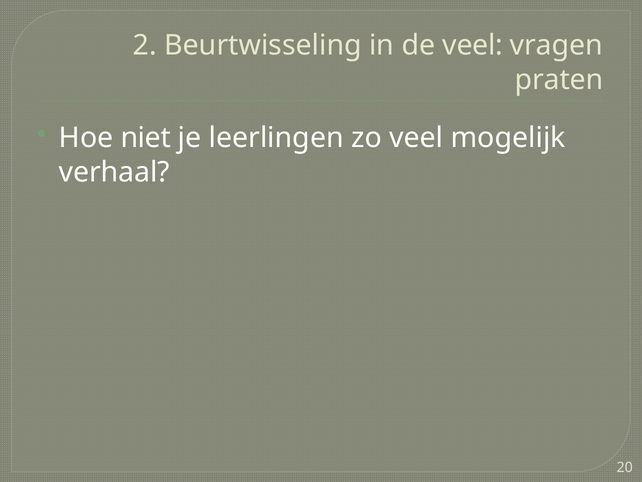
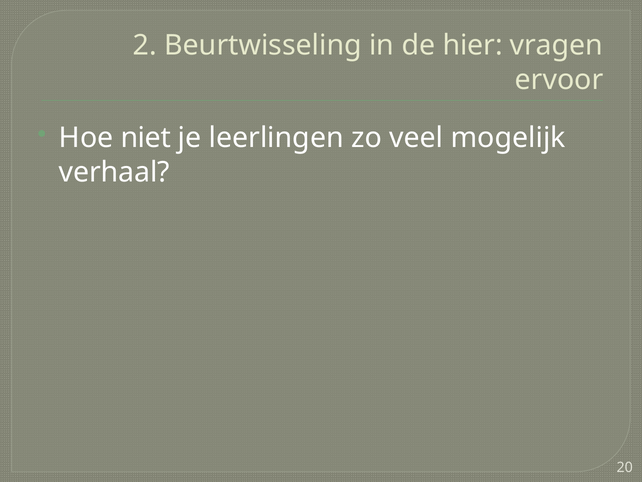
de veel: veel -> hier (473, 45)
praten: praten -> ervoor (559, 80)
